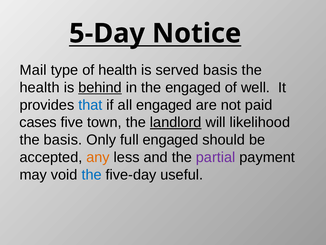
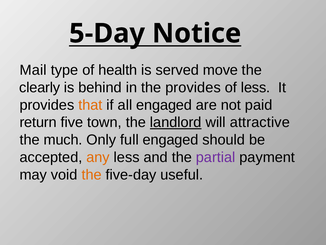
served basis: basis -> move (220, 70)
health: health -> clearly (40, 87)
behind underline: present -> none (100, 87)
the engaged: engaged -> provides (193, 87)
of well: well -> less (256, 87)
that colour: blue -> orange (90, 105)
cases: cases -> return (38, 122)
likelihood: likelihood -> attractive (260, 122)
the basis: basis -> much (63, 140)
the colour: blue -> orange (92, 174)
